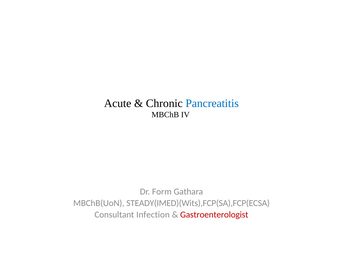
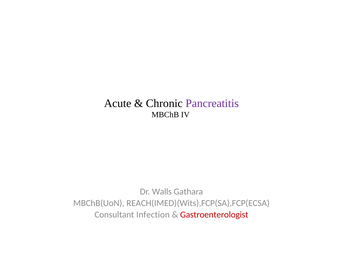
Pancreatitis colour: blue -> purple (212, 103)
Form: Form -> Walls (162, 192)
STEADY(IMED)(Wits),FCP(SA),FCP(ECSA: STEADY(IMED)(Wits),FCP(SA),FCP(ECSA -> REACH(IMED)(Wits),FCP(SA),FCP(ECSA (198, 203)
